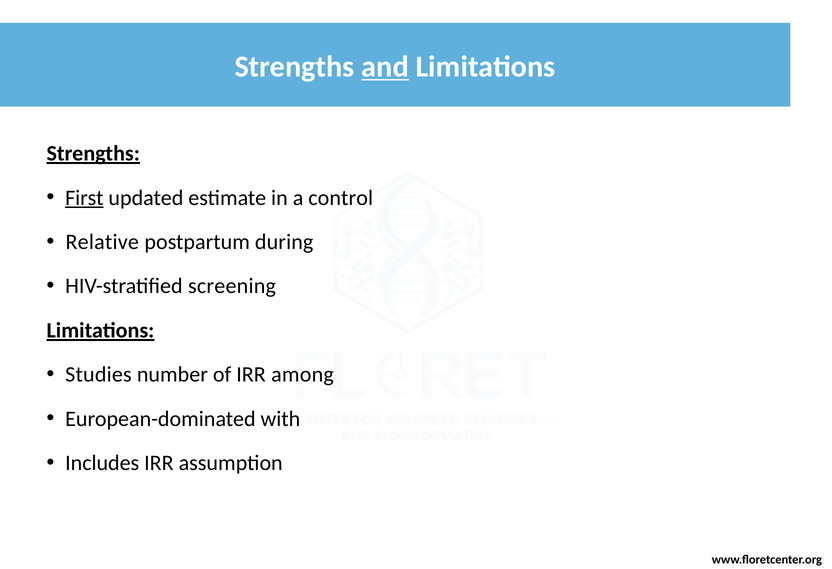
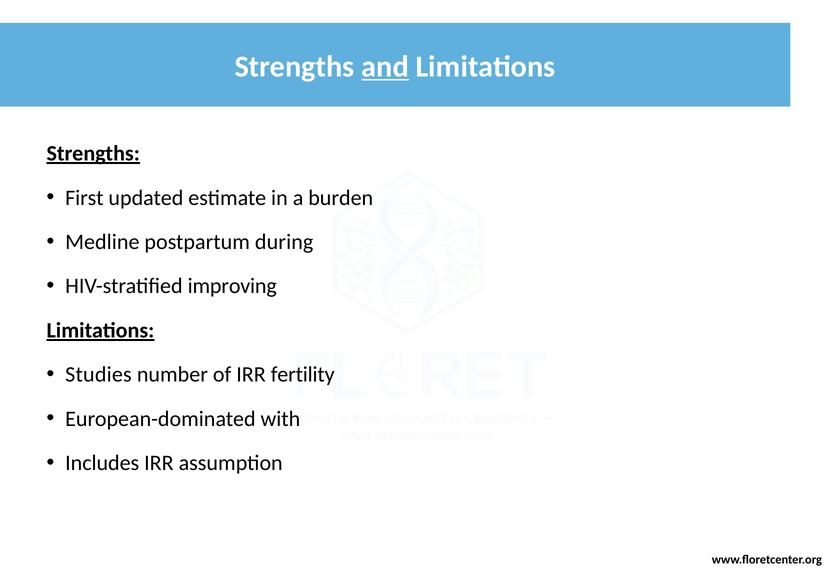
First underline: present -> none (84, 198)
control: control -> burden (341, 198)
Relative: Relative -> Medline (102, 242)
screening: screening -> improving (232, 286)
among: among -> fertility (303, 374)
